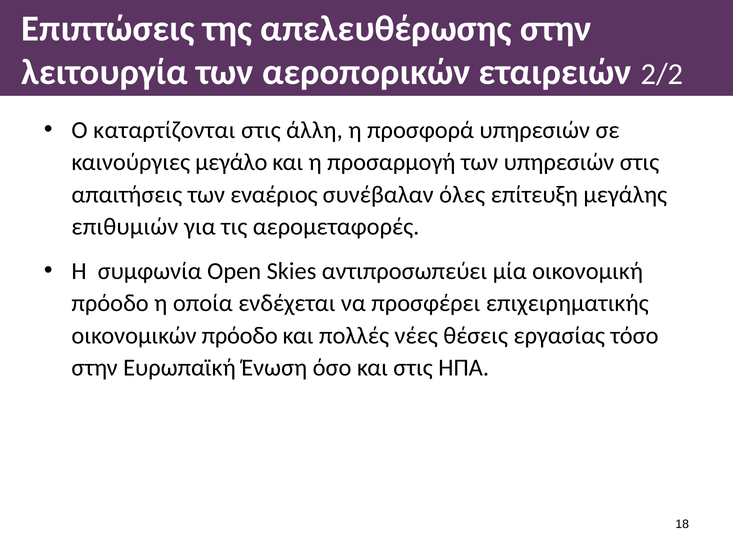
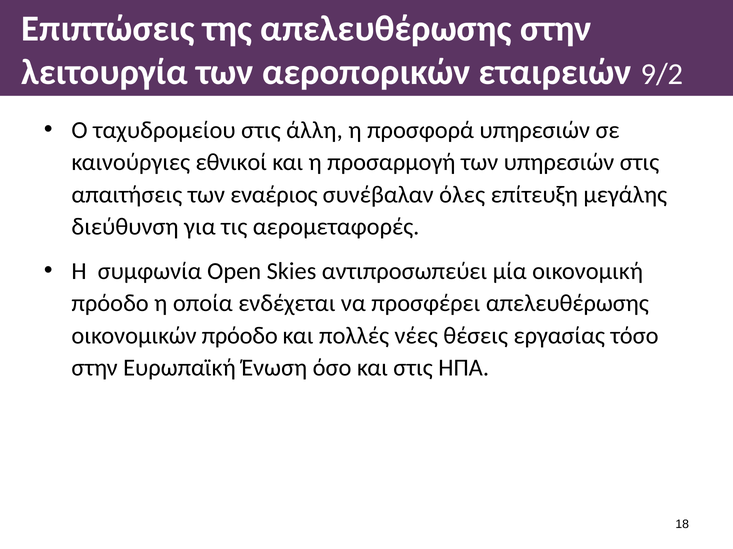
2/2: 2/2 -> 9/2 (662, 75)
καταρτίζονται: καταρτίζονται -> ταχυδρομείου (164, 130)
μεγάλο: μεγάλο -> εθνικοί (231, 163)
επιθυμιών: επιθυμιών -> διεύθυνση (125, 227)
προσφέρει επιχειρηματικής: επιχειρηματικής -> απελευθέρωσης (567, 304)
